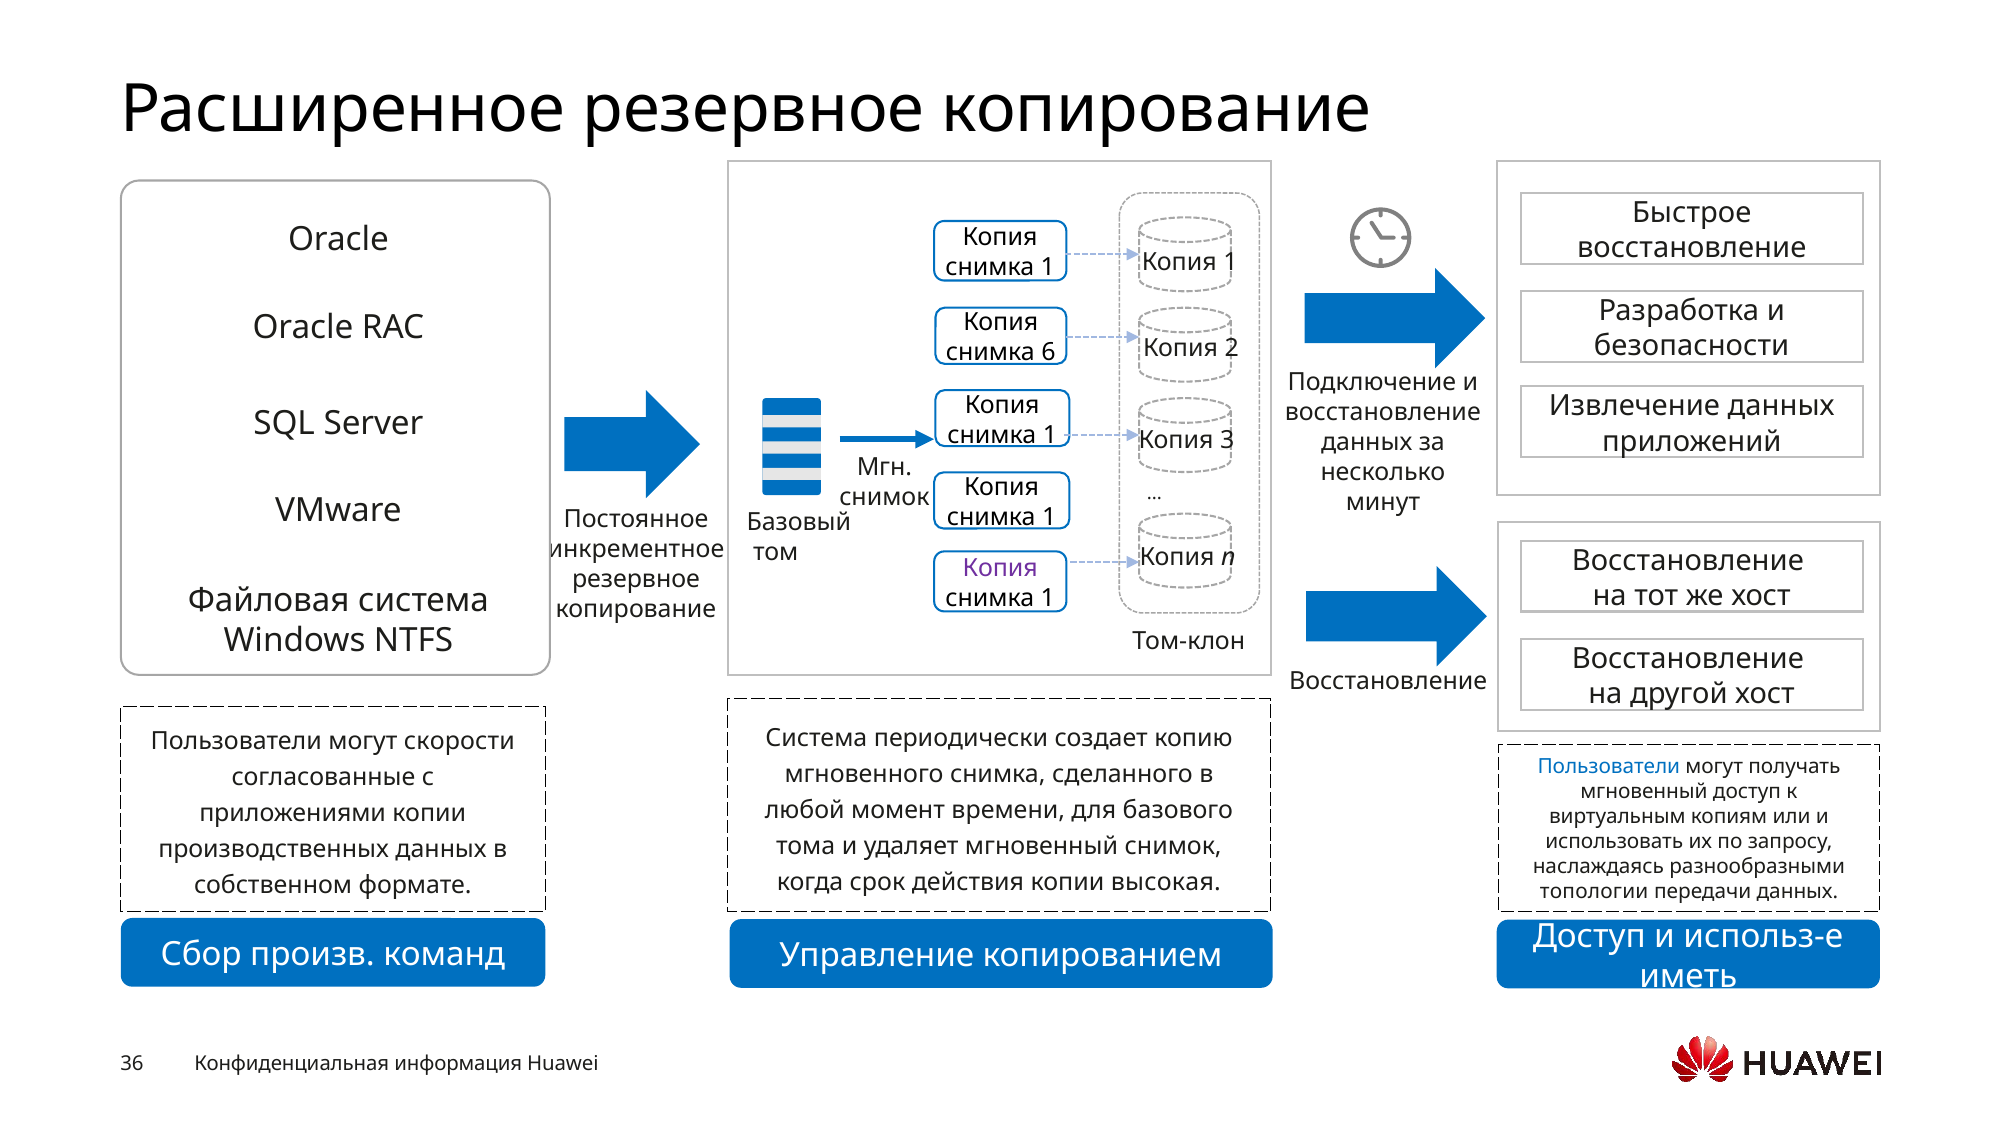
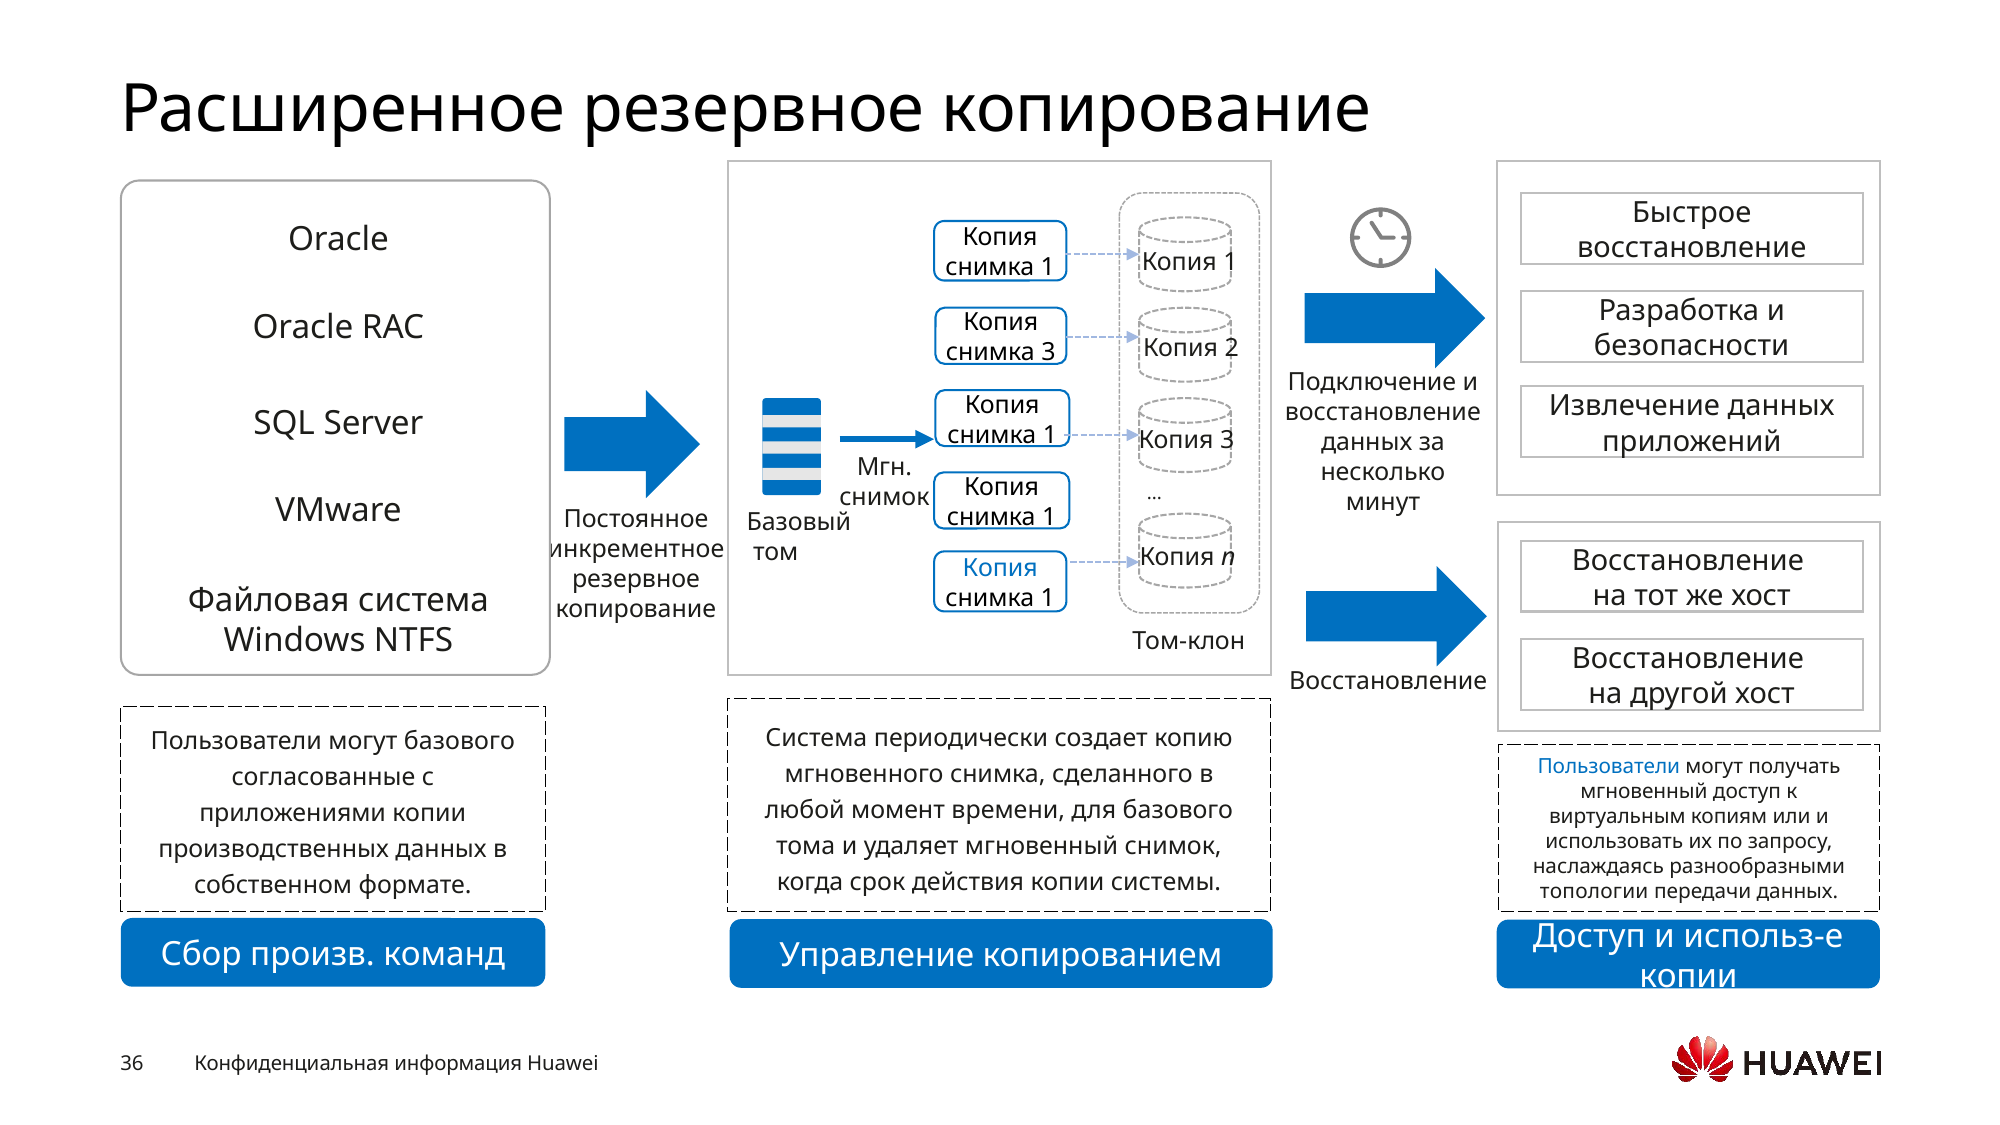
снимка 6: 6 -> 3 (1049, 352)
Копия colour: purple -> blue (1000, 568)
могут скорости: скорости -> базового (459, 742)
высокая: высокая -> системы (1166, 882)
иметь: иметь -> копии (1688, 976)
